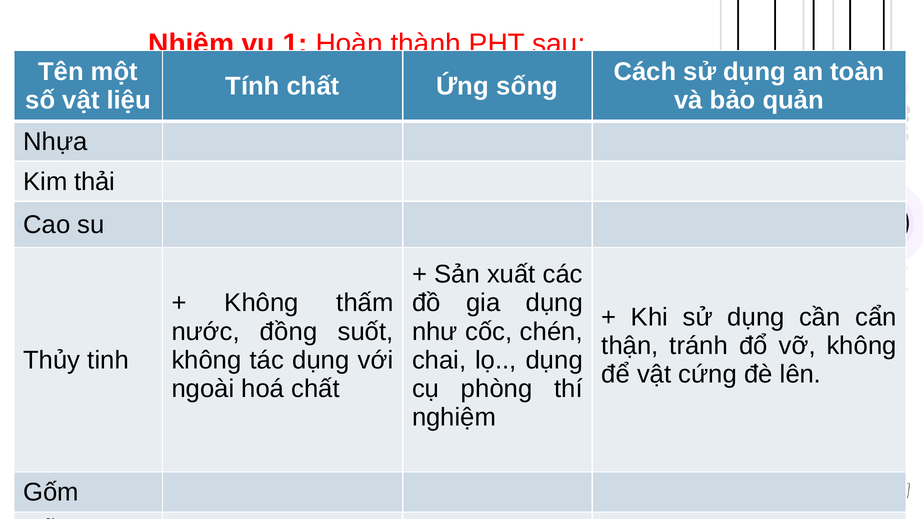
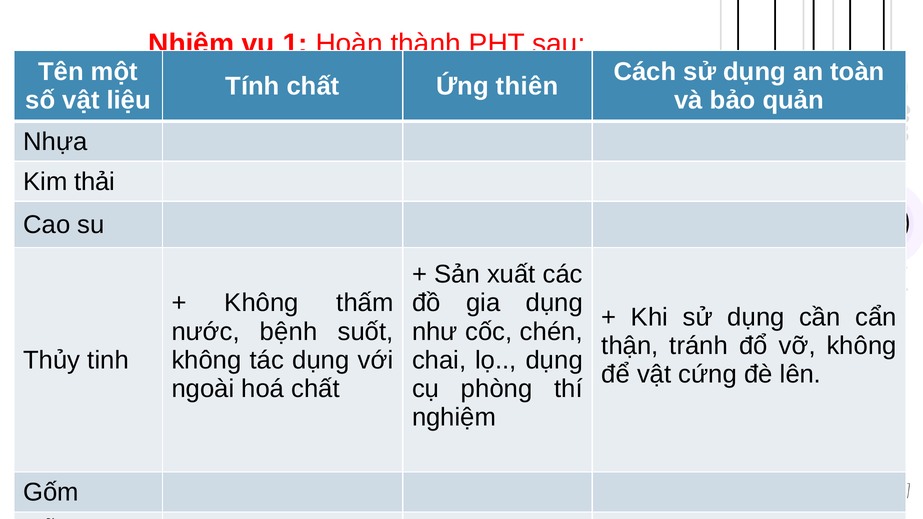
sống: sống -> thiên (527, 86)
đồng: đồng -> bệnh (289, 332)
